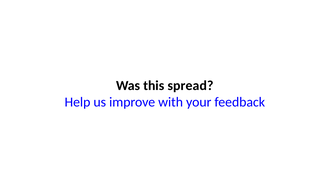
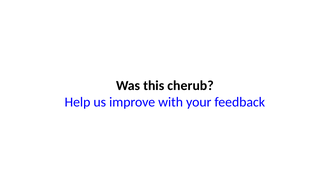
spread: spread -> cherub (191, 85)
